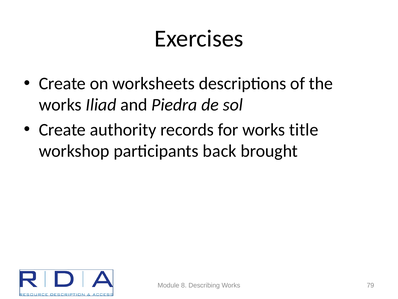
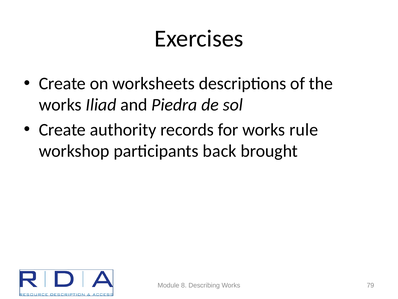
title: title -> rule (304, 129)
